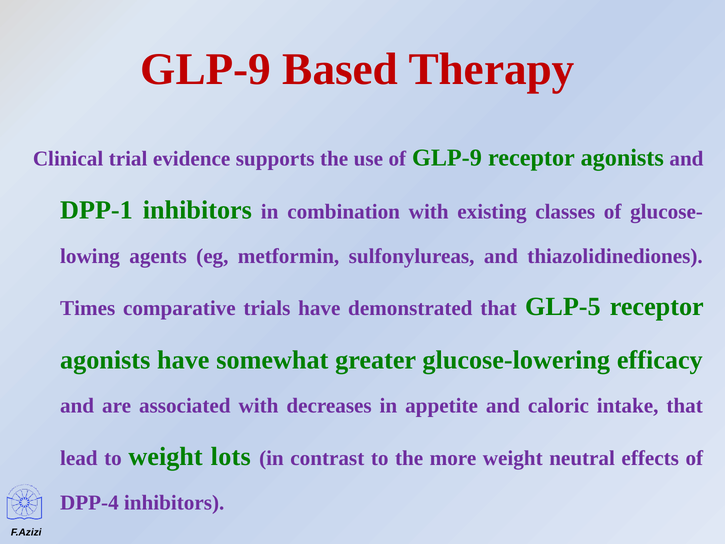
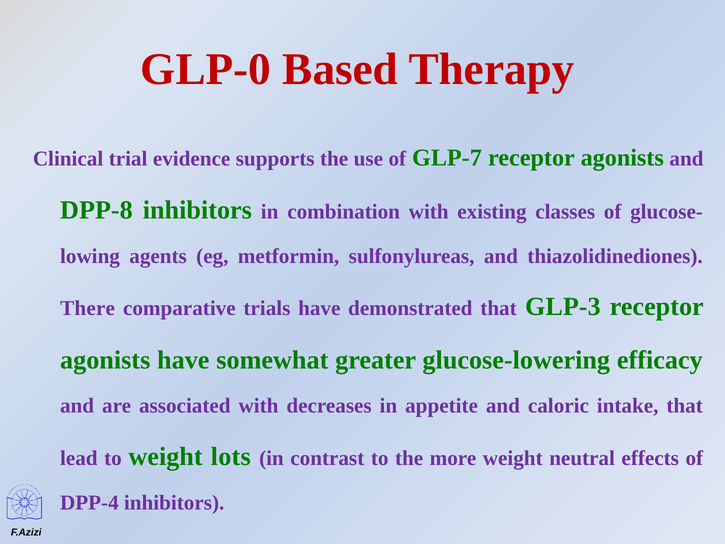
GLP-9: GLP-9 -> GLP-0 (206, 69)
of GLP-9: GLP-9 -> GLP-7 (447, 158)
DPP-1: DPP-1 -> DPP-8 (96, 210)
Times: Times -> There (88, 308)
GLP-5: GLP-5 -> GLP-3 (563, 307)
